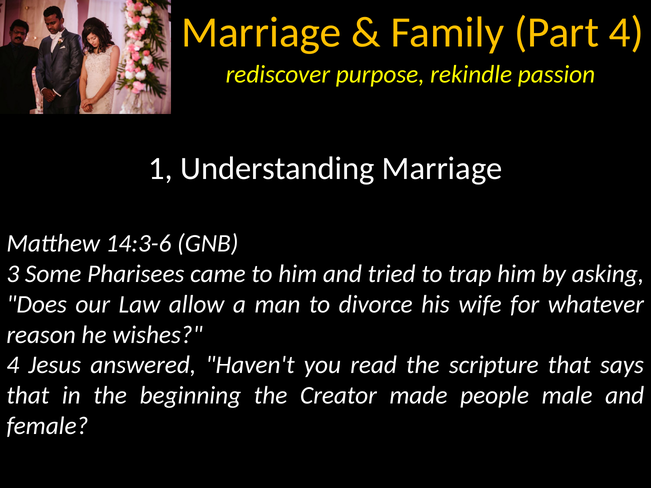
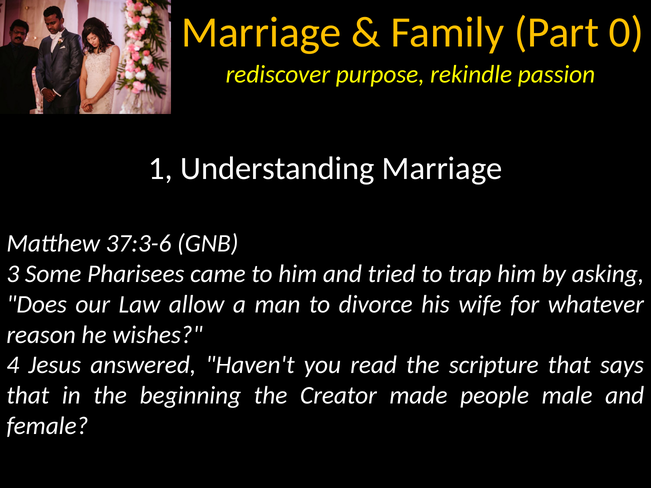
4: 4 -> 0 (626, 32)
14:3-6: 14:3-6 -> 37:3-6 (139, 244)
